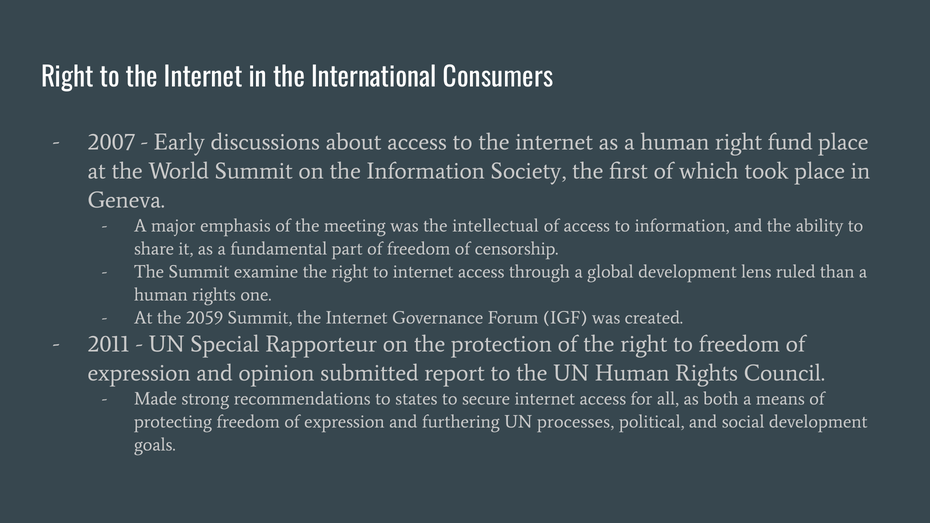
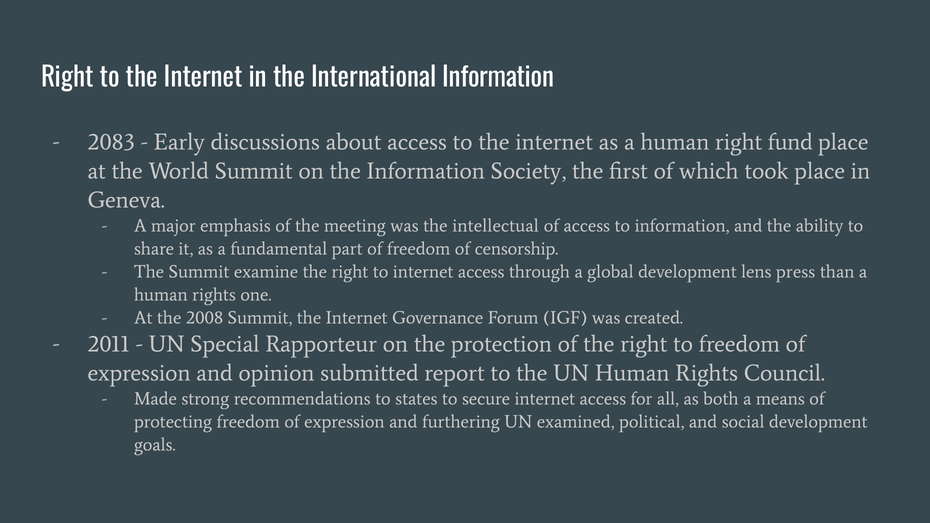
International Consumers: Consumers -> Information (498, 78)
2007: 2007 -> 2083 (111, 142)
ruled: ruled -> press (796, 272)
2059: 2059 -> 2008 (205, 318)
processes: processes -> examined (576, 422)
